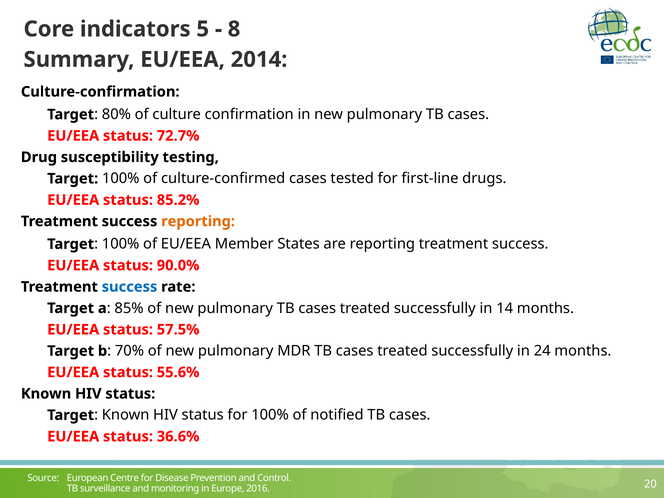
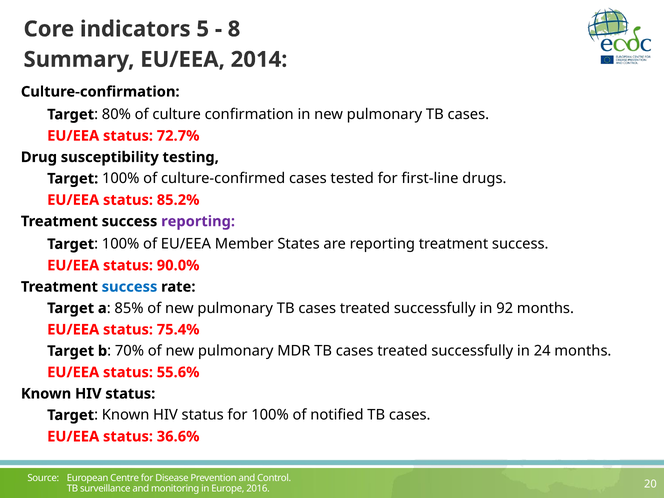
reporting colour: orange -> purple (198, 221)
14: 14 -> 92 (505, 308)
57.5%: 57.5% -> 75.4% (178, 330)
